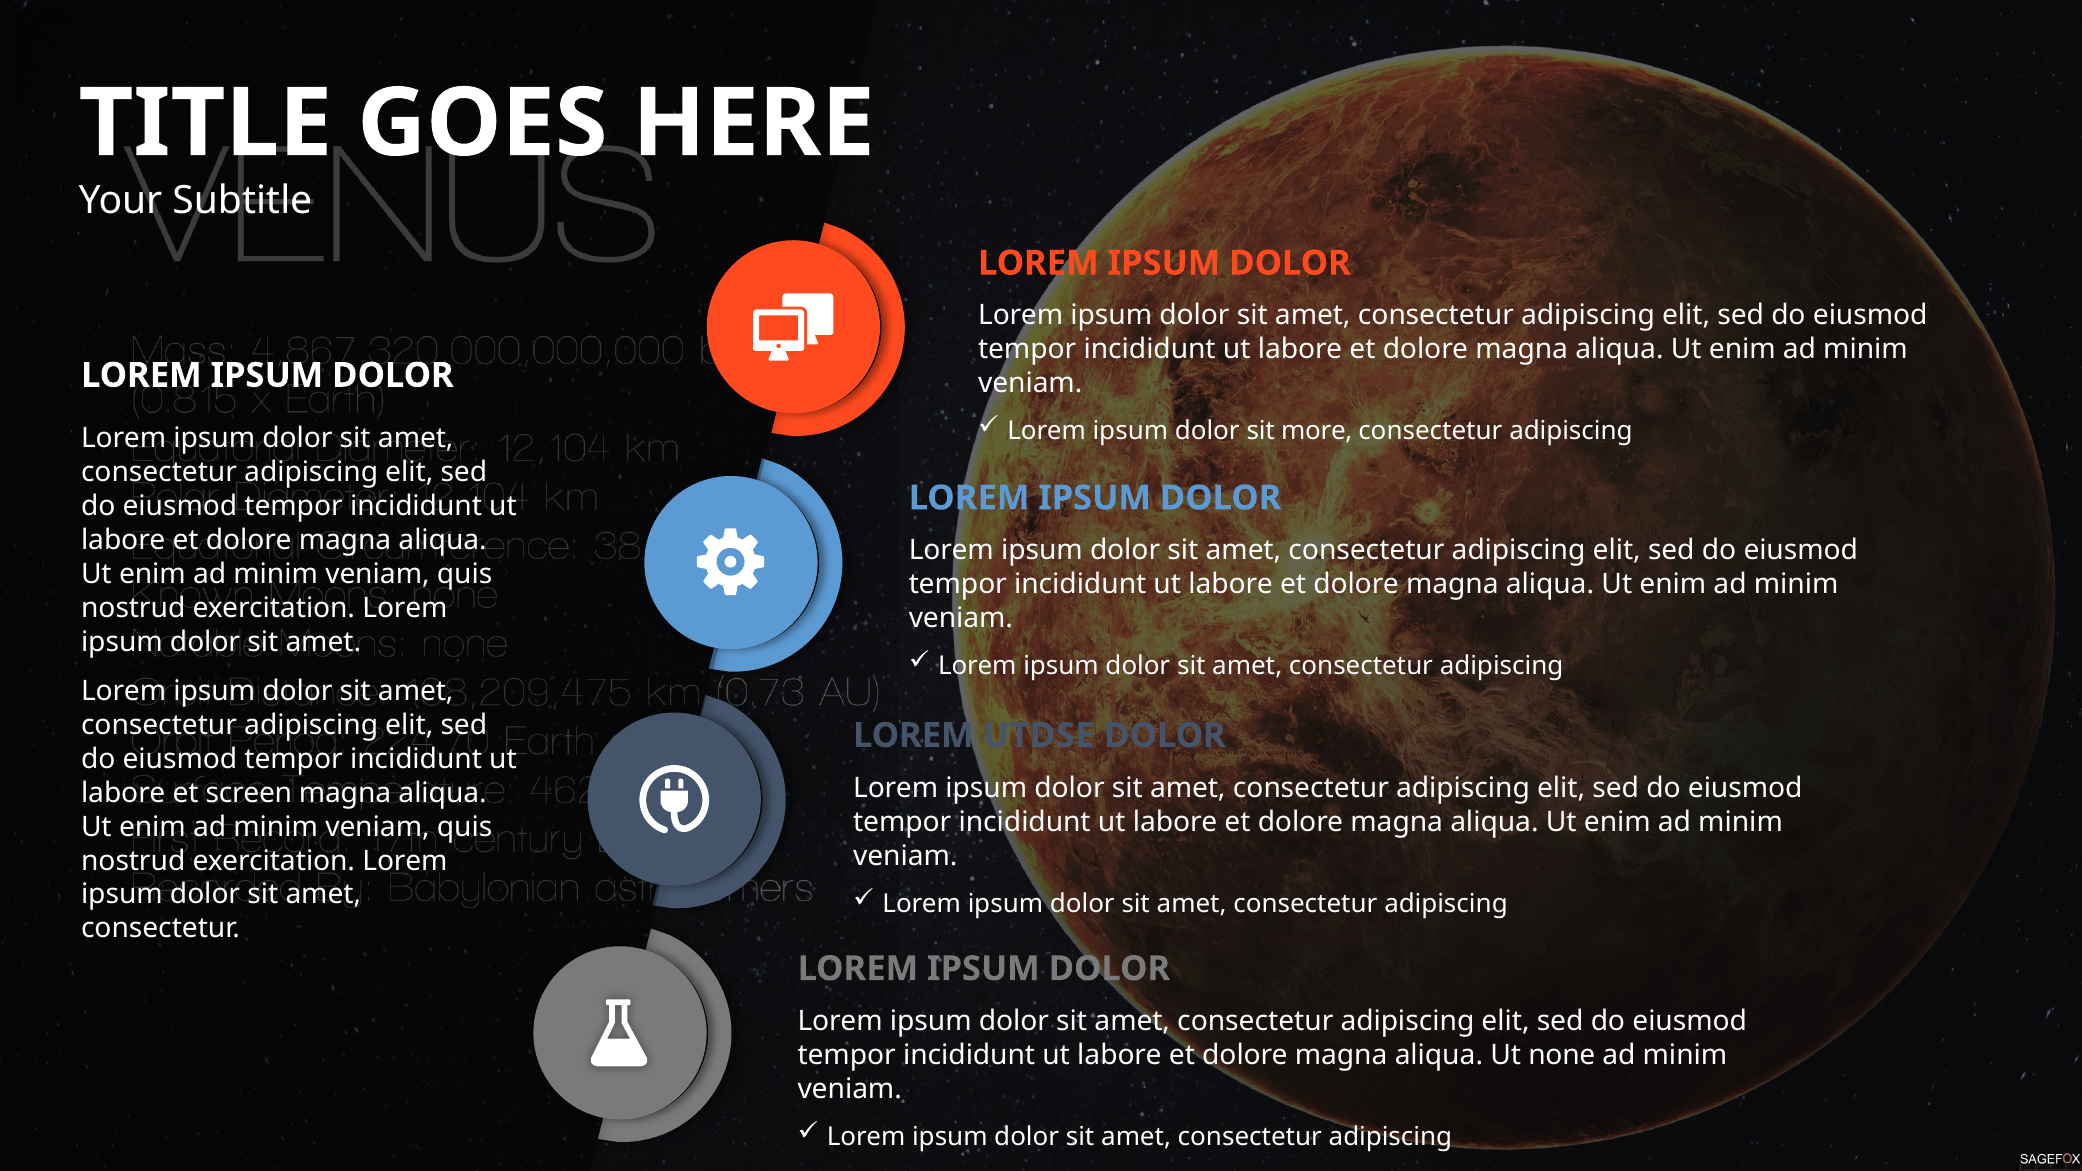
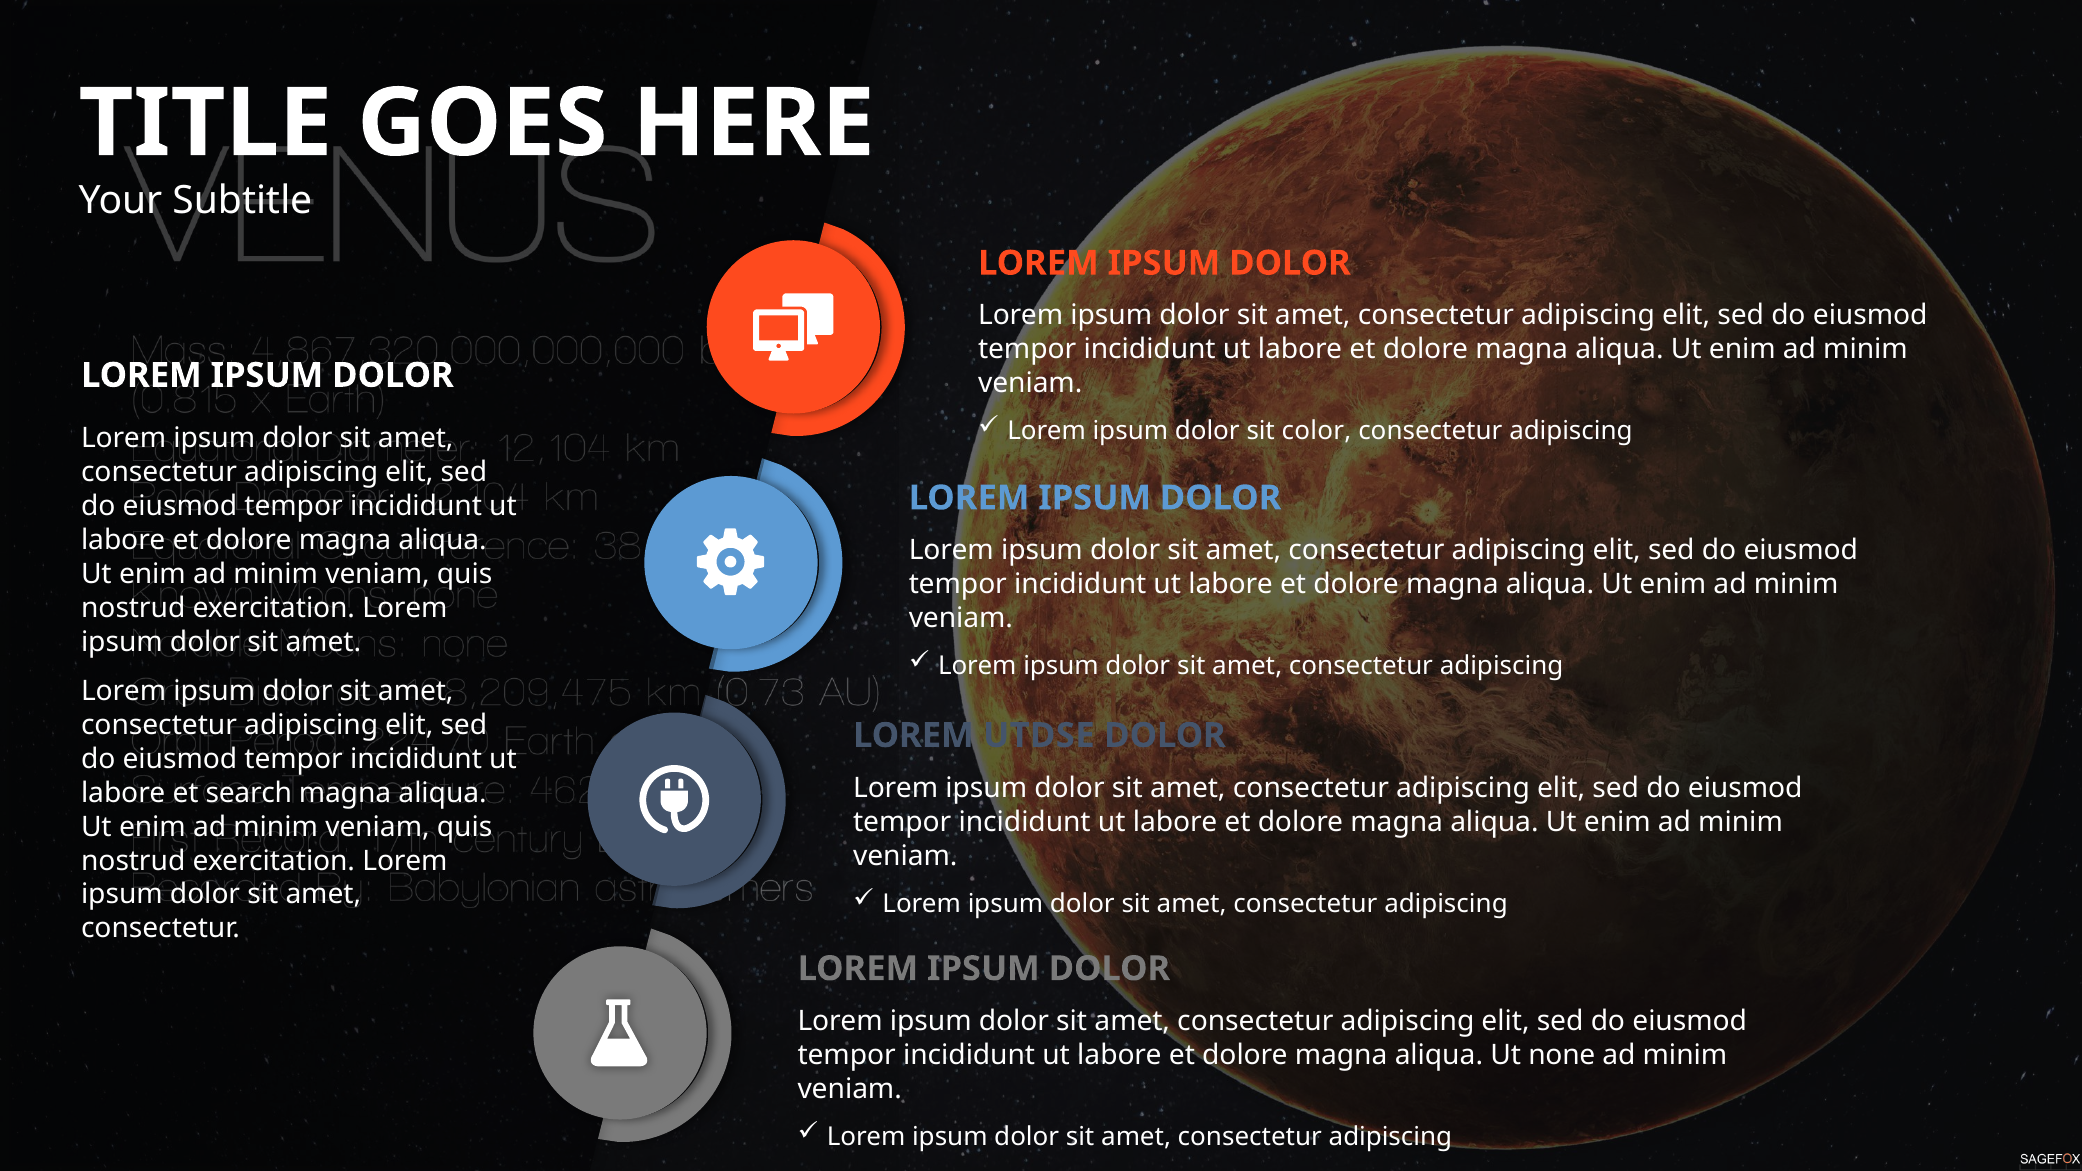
more: more -> color (1316, 431)
screen: screen -> search (249, 793)
